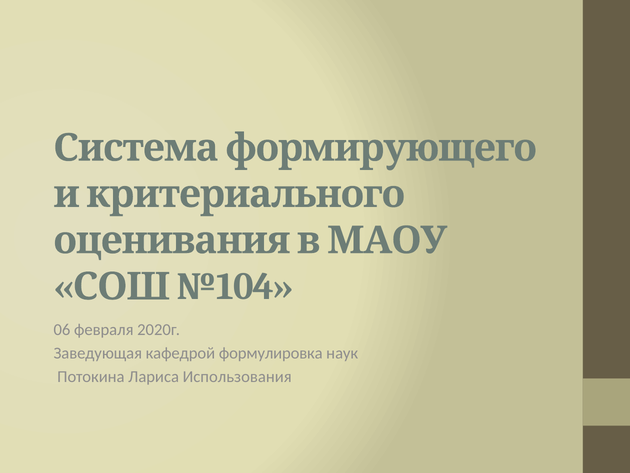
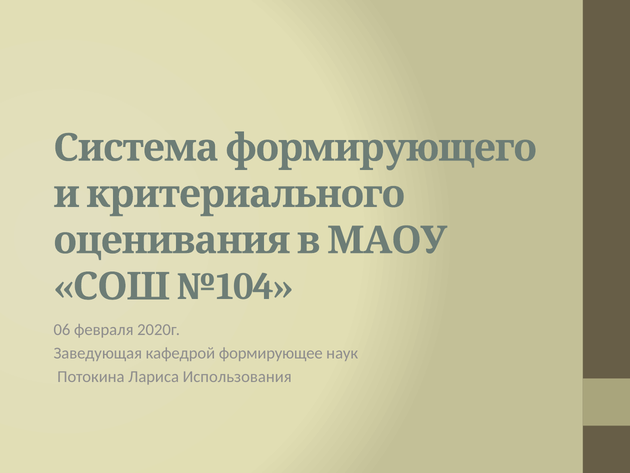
формулировка: формулировка -> формирующее (271, 353)
